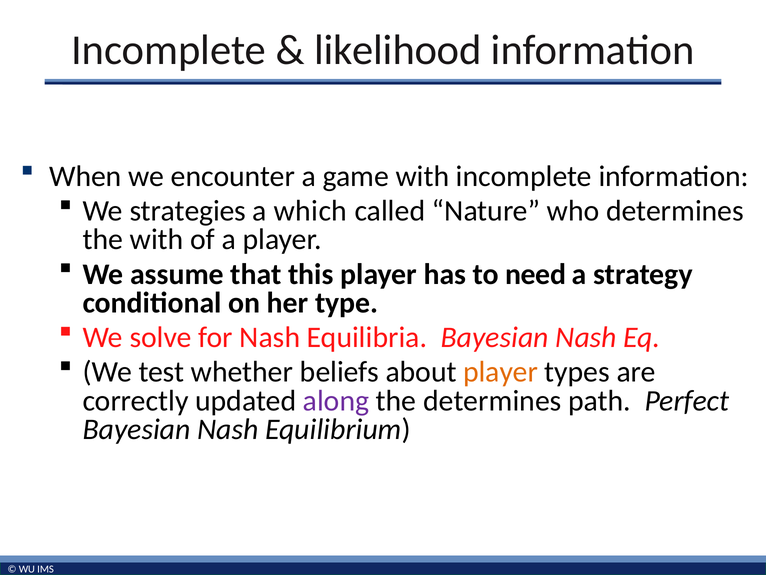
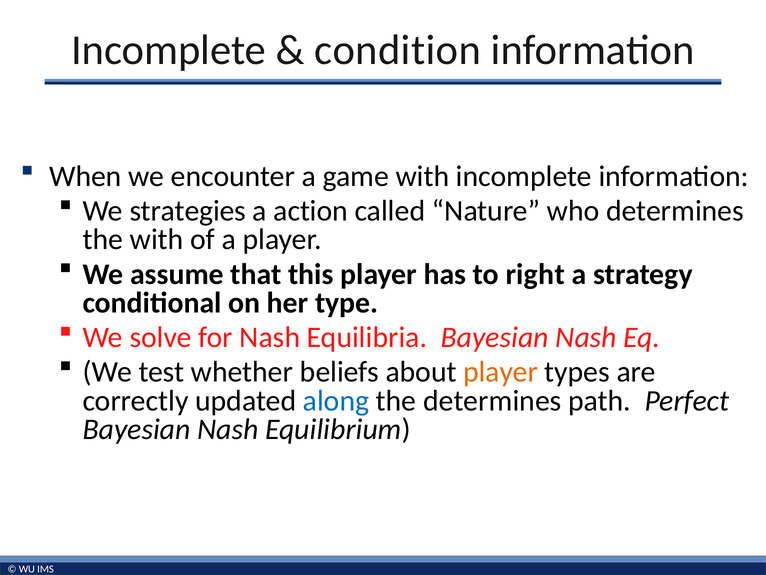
likelihood: likelihood -> condition (398, 50)
which: which -> action (311, 211)
need: need -> right (535, 274)
along colour: purple -> blue (336, 400)
